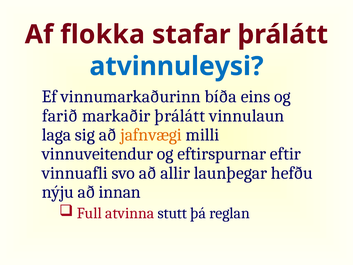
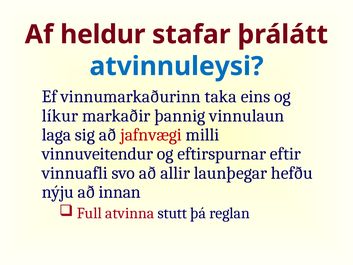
flokka: flokka -> heldur (103, 34)
bíða: bíða -> taka (221, 97)
farið: farið -> líkur (60, 116)
markaðir þrálátt: þrálátt -> þannig (180, 116)
jafnvægi colour: orange -> red (151, 135)
